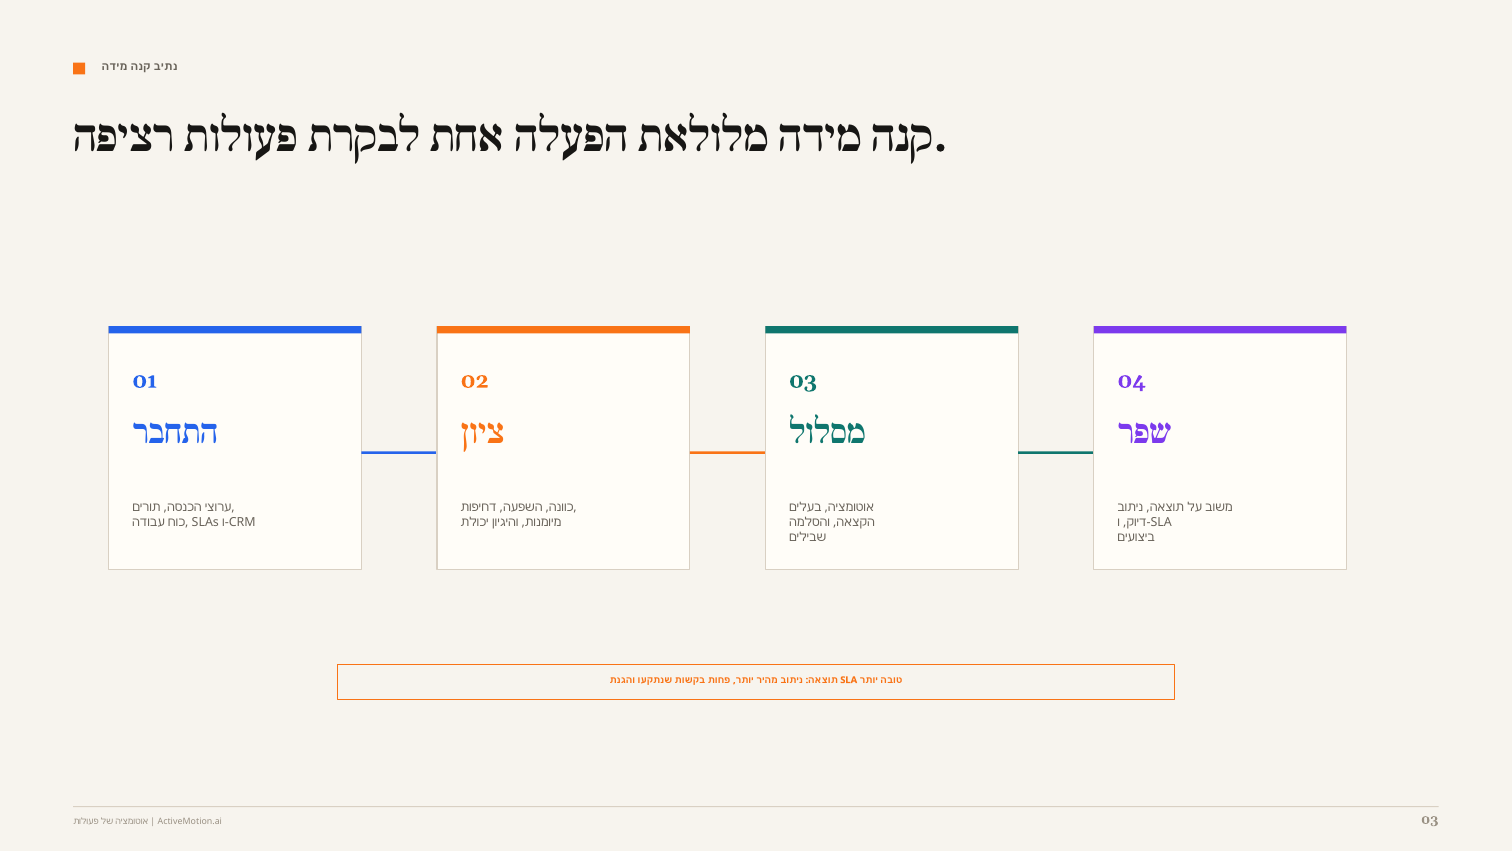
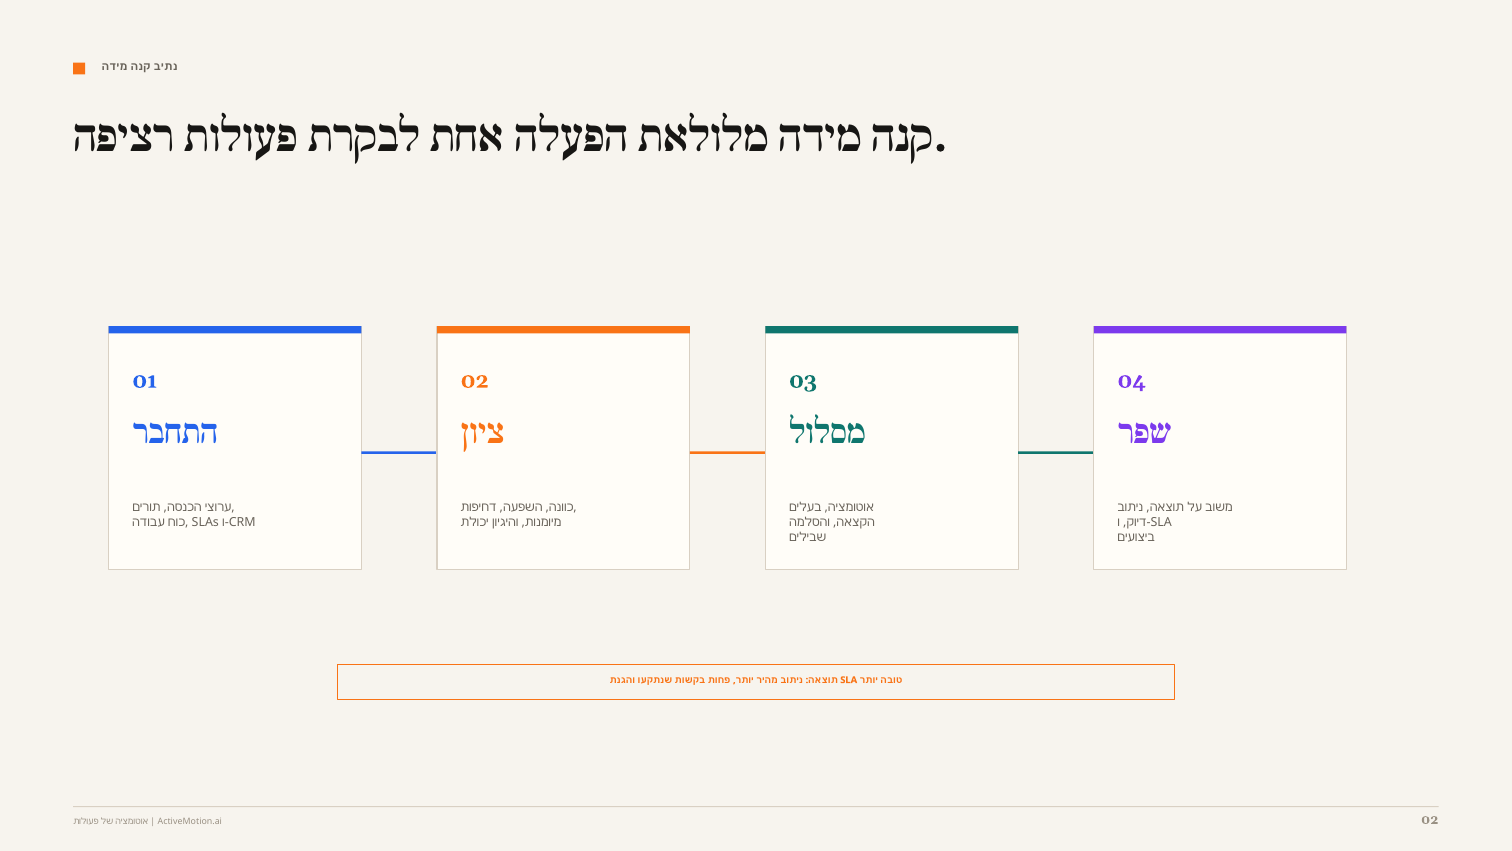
ActiveMotion.ai 03: 03 -> 02 (1430, 819)
